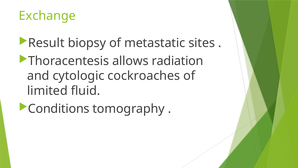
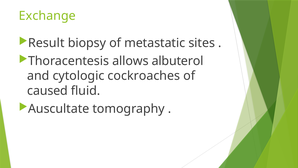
radiation: radiation -> albuterol (178, 61)
limited: limited -> caused (47, 91)
Conditions: Conditions -> Auscultate (59, 109)
